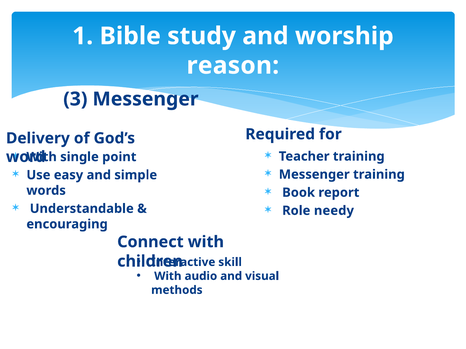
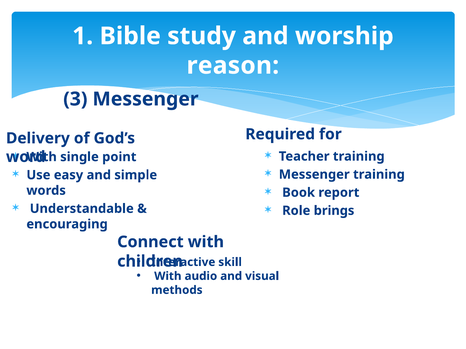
needy: needy -> brings (334, 211)
